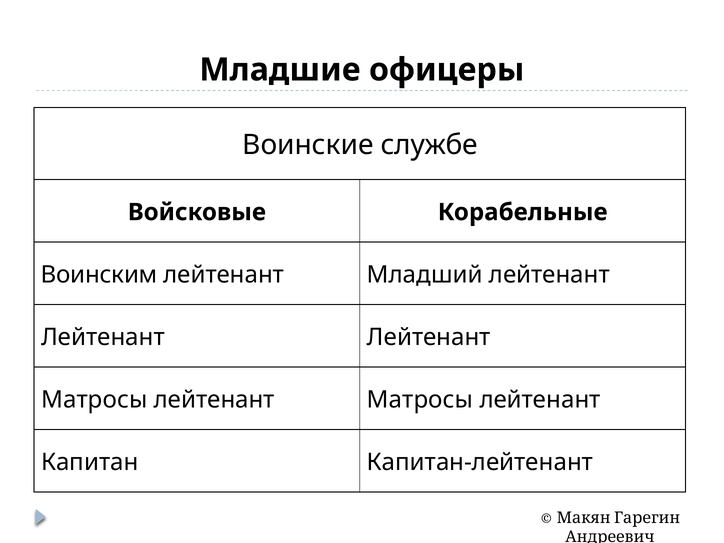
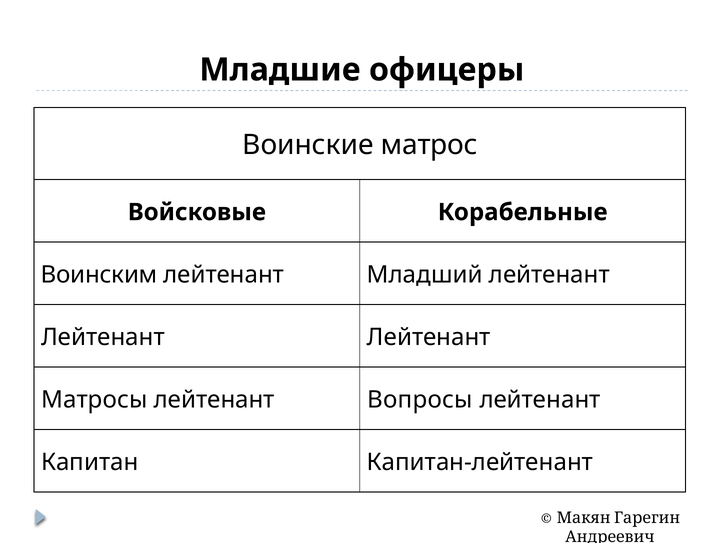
службе: службе -> матрос (429, 145)
Матросы: Матросы -> Вопросы (420, 400)
